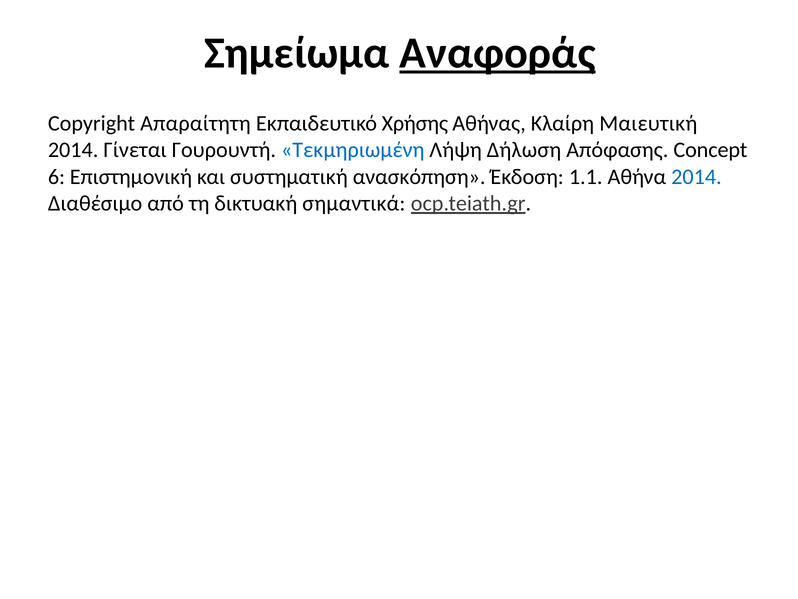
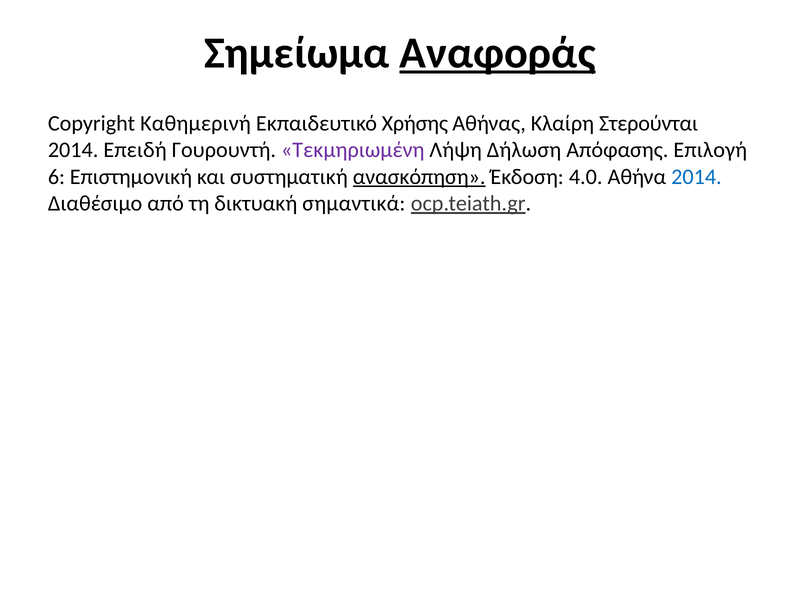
Απαραίτητη: Απαραίτητη -> Καθημερινή (195, 123)
Μαιευτική: Μαιευτική -> Στερούνται (649, 123)
Γίνεται: Γίνεται -> Επειδή (135, 150)
Τεκμηριωμένη colour: blue -> purple (353, 150)
Concept: Concept -> Επιλογή (710, 150)
ανασκόπηση underline: none -> present (419, 177)
1.1: 1.1 -> 4.0 (586, 177)
